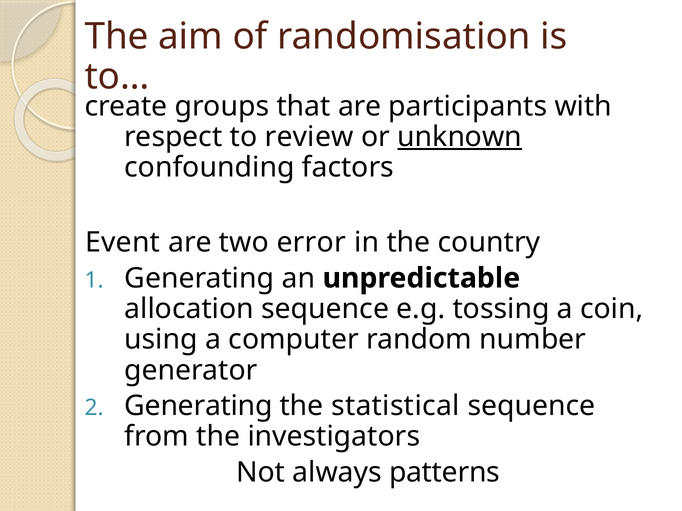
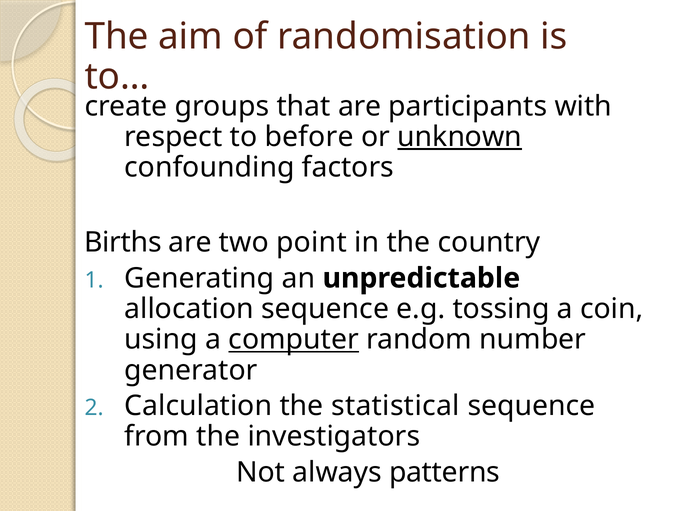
review: review -> before (309, 137)
Event: Event -> Births (123, 243)
error: error -> point (311, 243)
computer underline: none -> present (294, 340)
Generating: Generating -> Calculation (198, 406)
